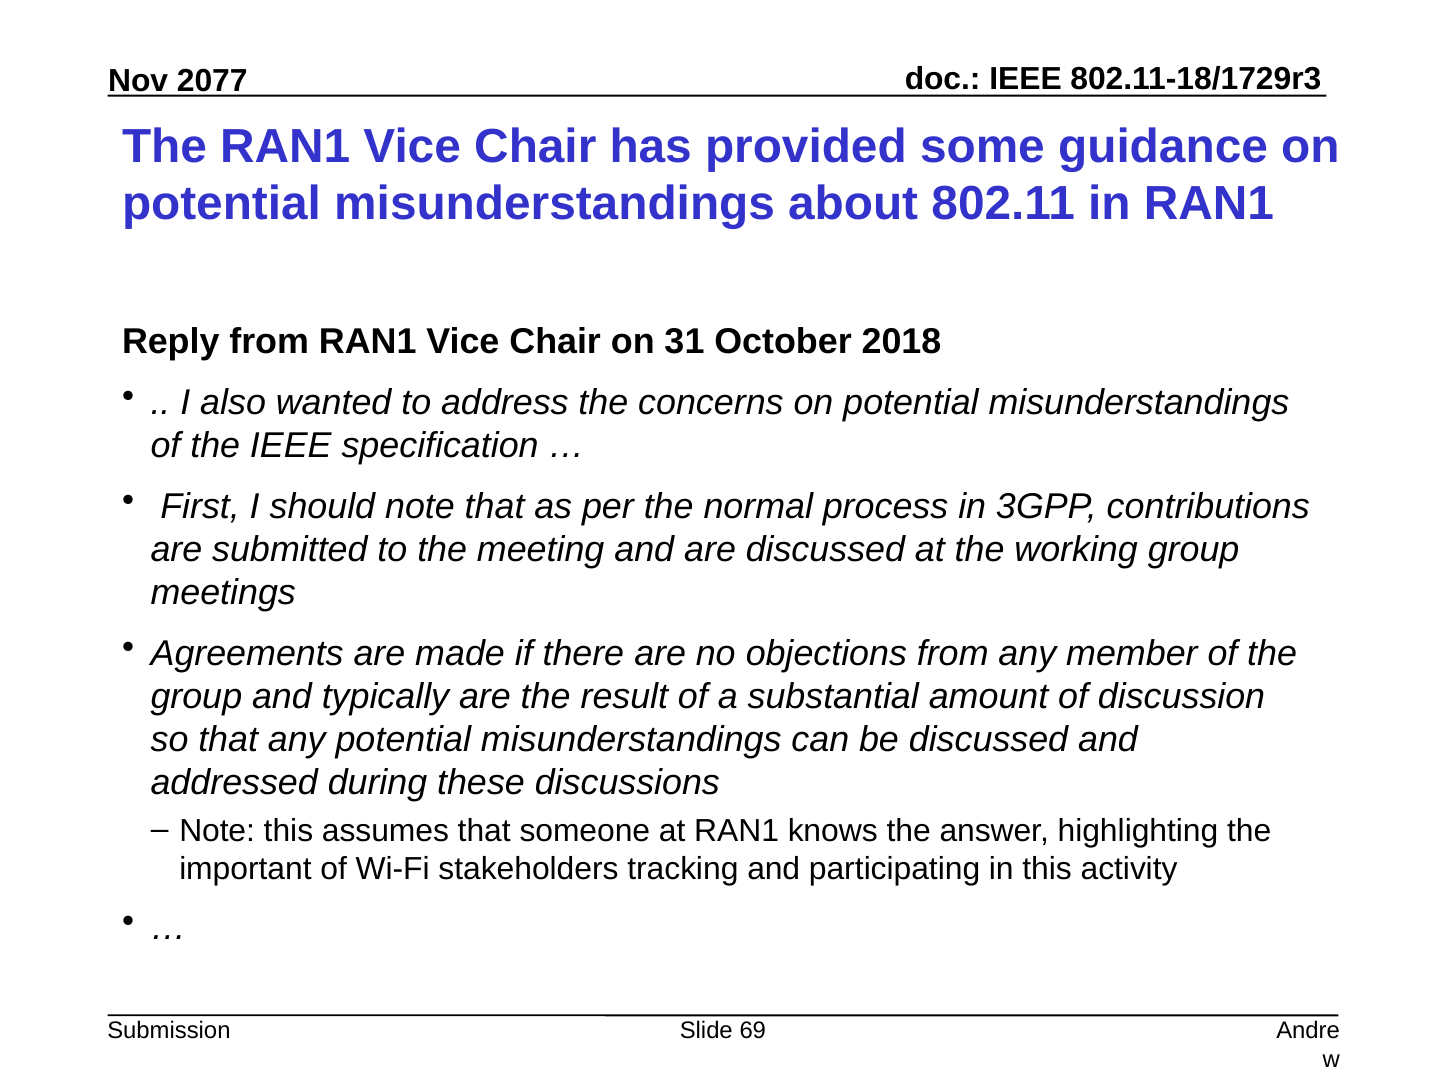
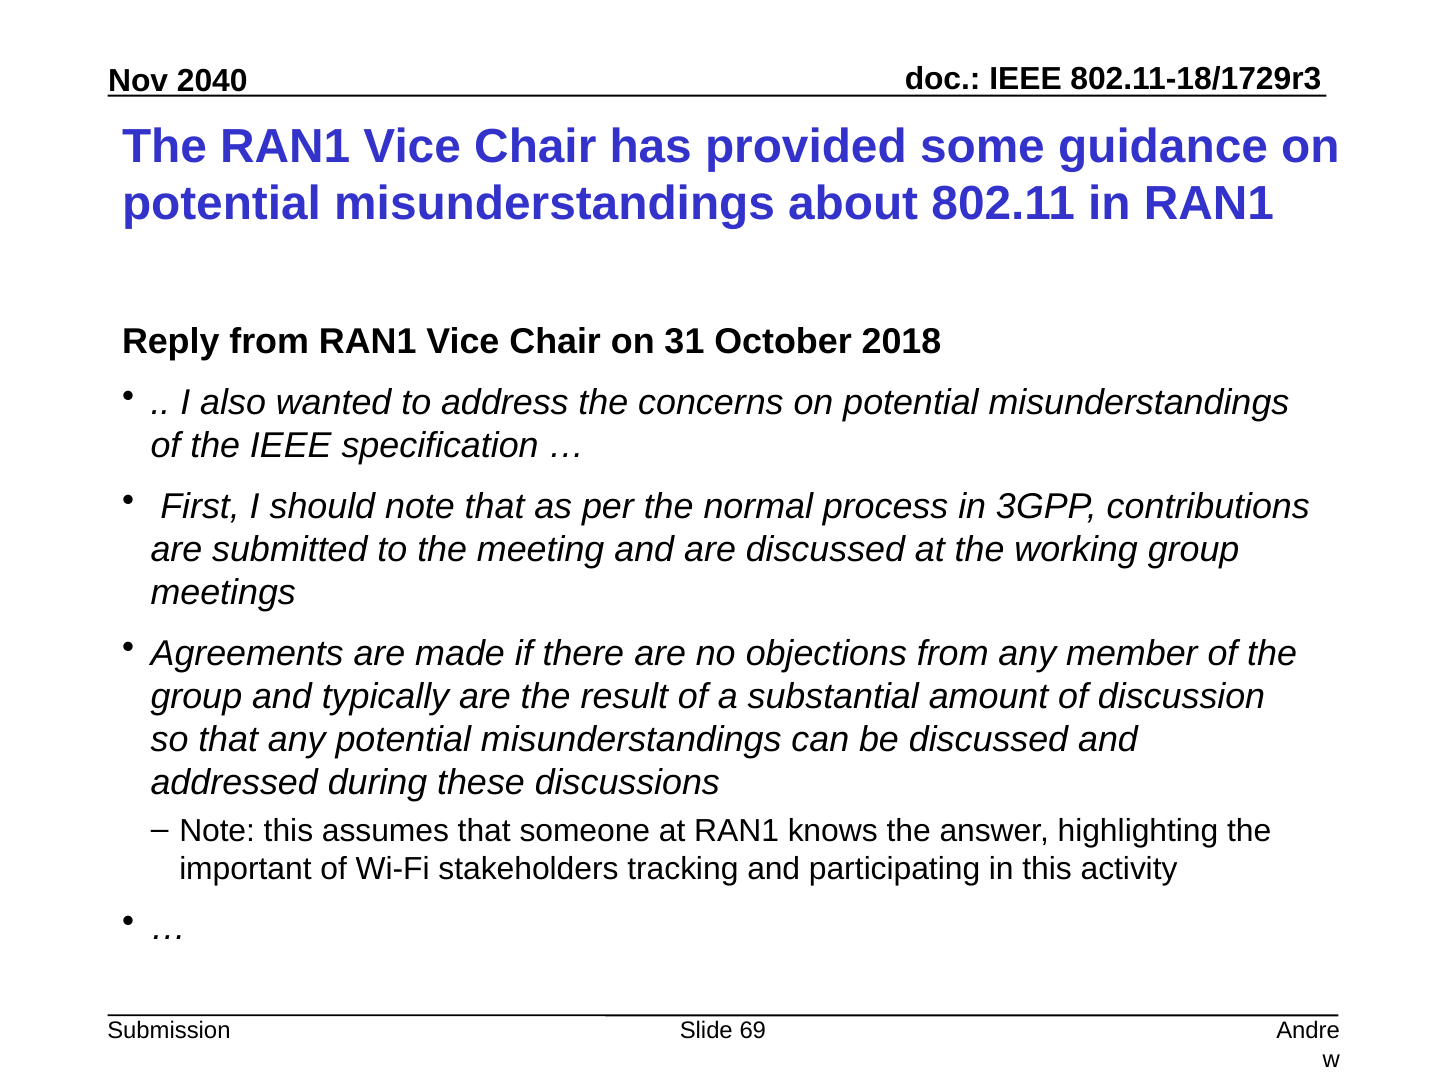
2077: 2077 -> 2040 (212, 81)
